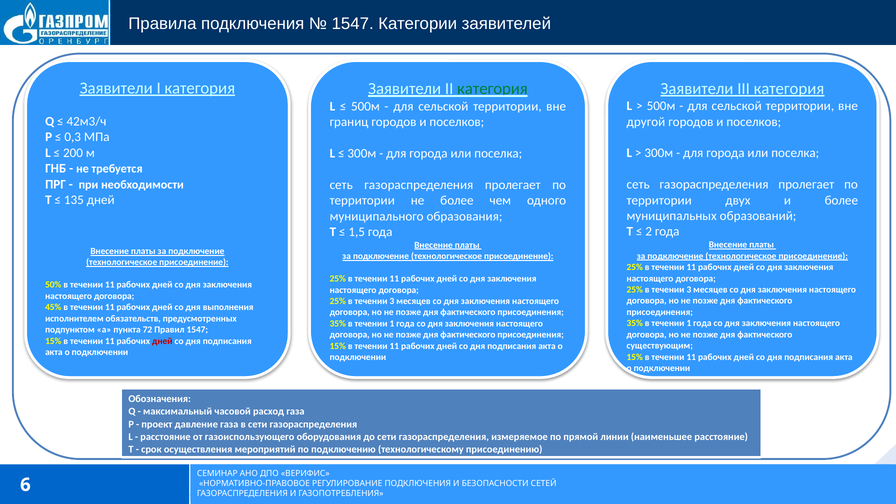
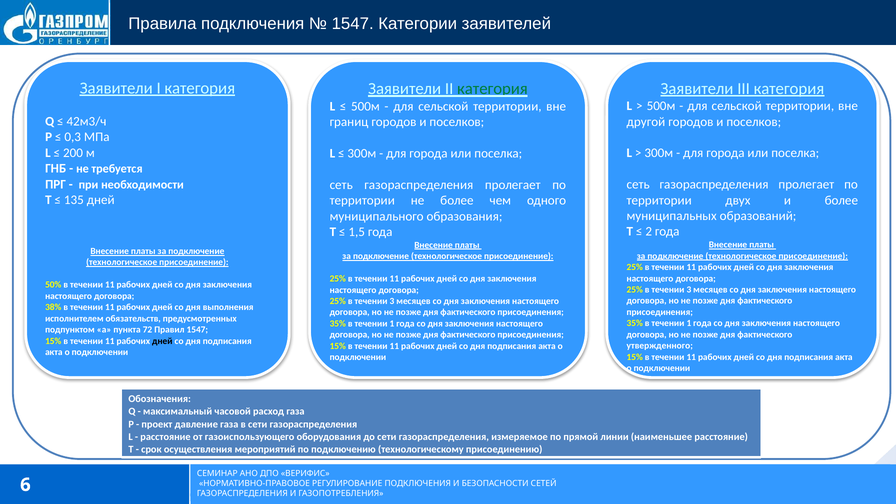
45%: 45% -> 38% (53, 307)
дней colour: red -> black (162, 341)
существующим: существующим -> утвержденного (660, 346)
